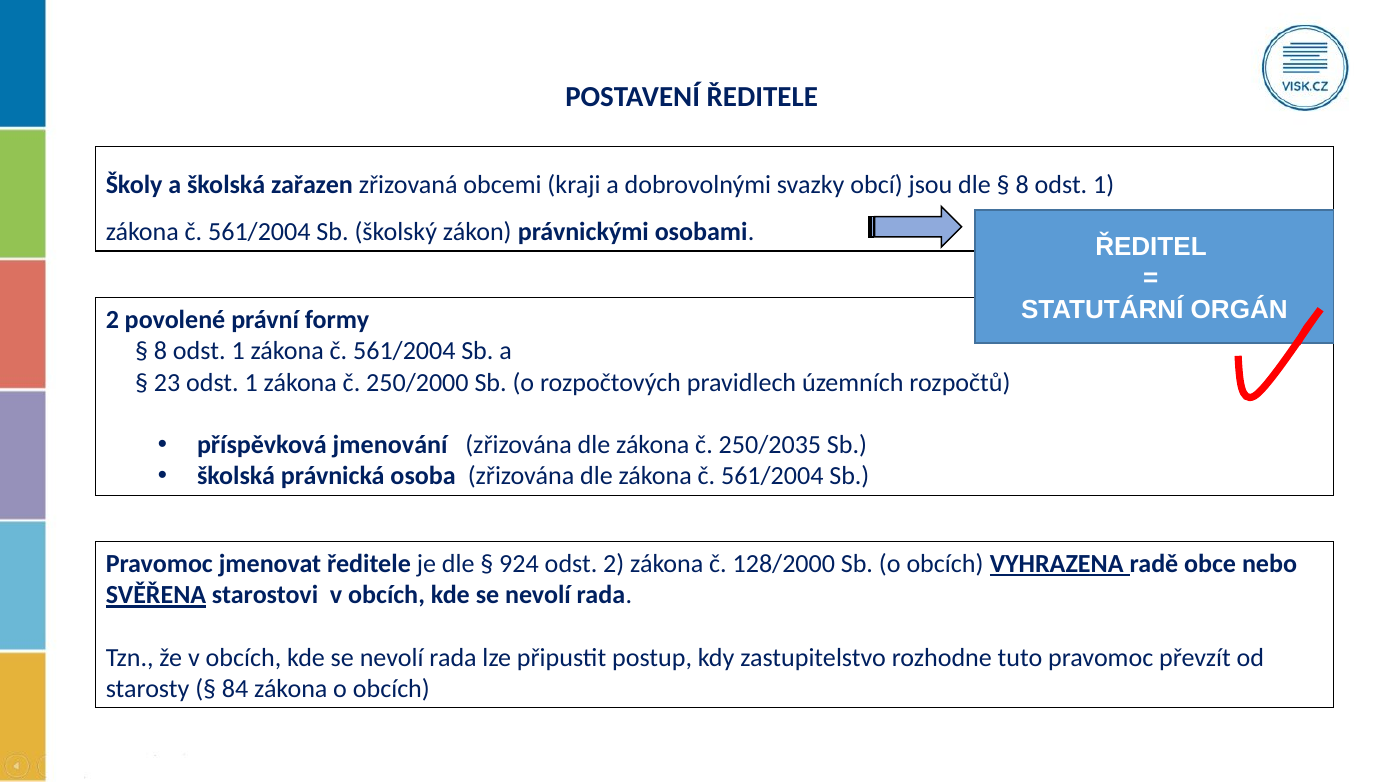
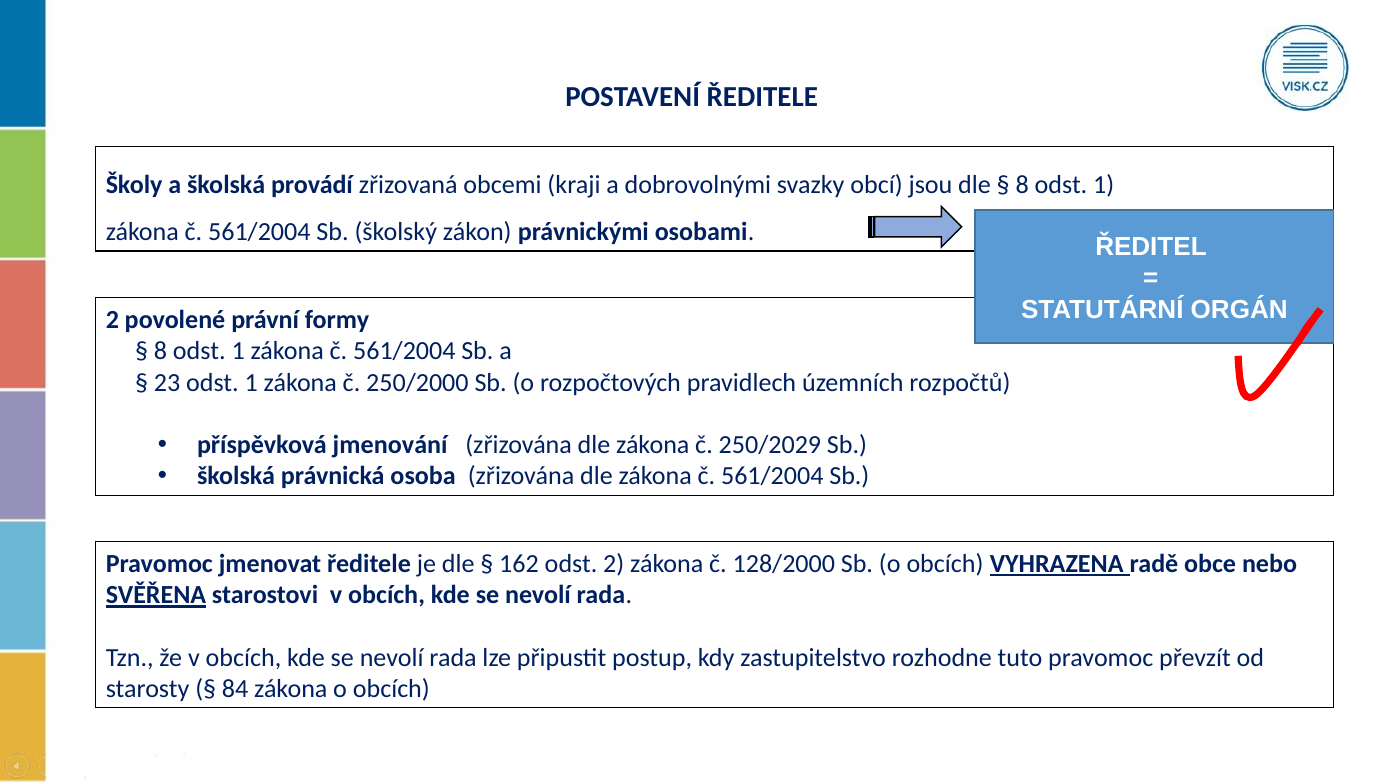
zařazen: zařazen -> provádí (312, 185)
250/2035: 250/2035 -> 250/2029 (770, 445)
924: 924 -> 162 (519, 564)
